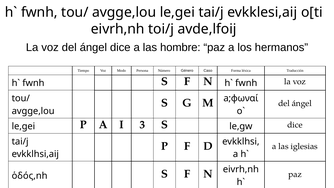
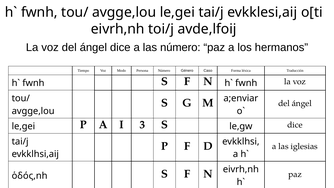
las hombre: hombre -> número (180, 47)
a;φωναί: a;φωναί -> a;enviar (241, 98)
